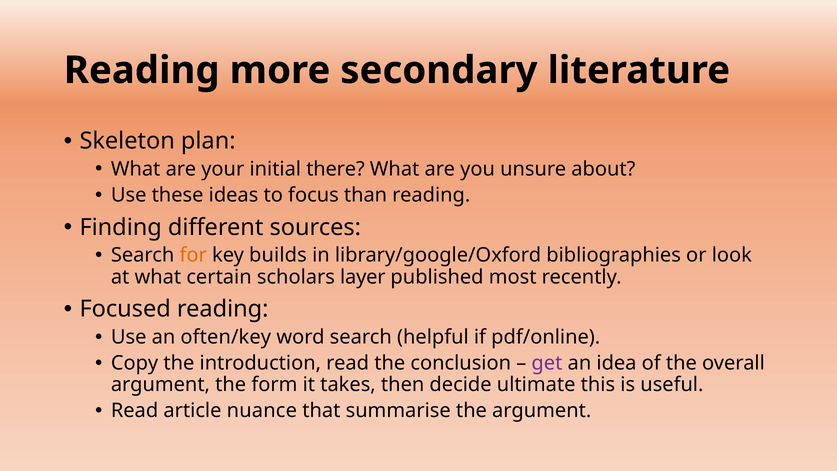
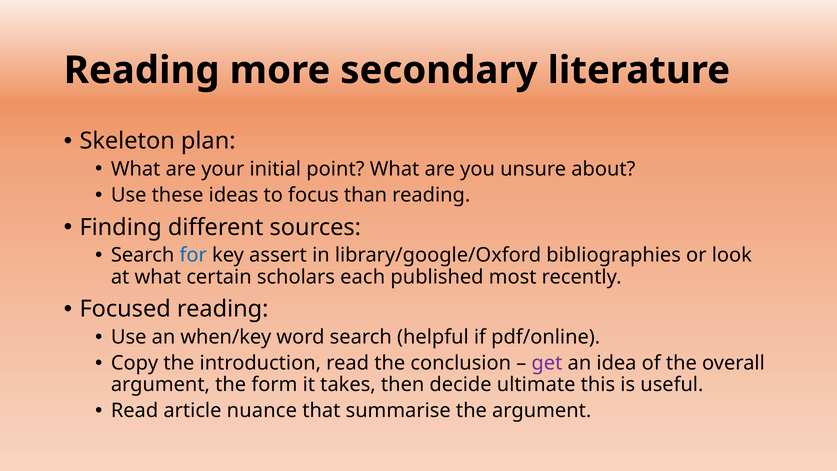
there: there -> point (335, 169)
for colour: orange -> blue (193, 255)
builds: builds -> assert (278, 255)
layer: layer -> each (363, 277)
often/key: often/key -> when/key (226, 337)
